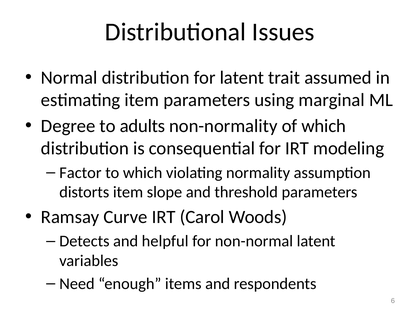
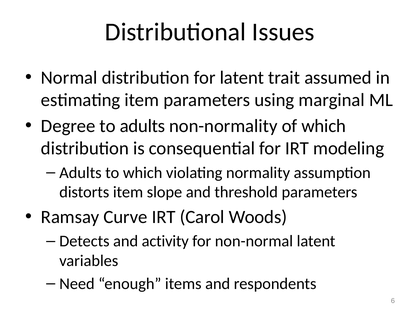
Factor: Factor -> Adults (80, 173)
helpful: helpful -> activity (165, 241)
